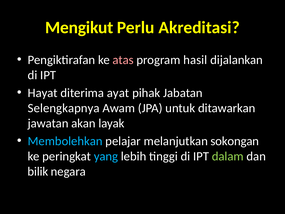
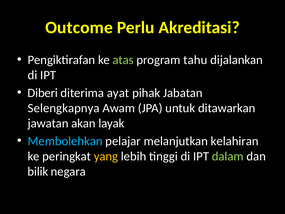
Mengikut: Mengikut -> Outcome (79, 28)
atas colour: pink -> light green (123, 60)
hasil: hasil -> tahu (195, 60)
Hayat: Hayat -> Diberi (43, 93)
sokongan: sokongan -> kelahiran (235, 141)
yang colour: light blue -> yellow (106, 156)
